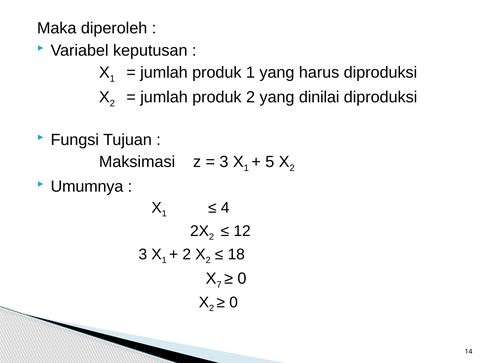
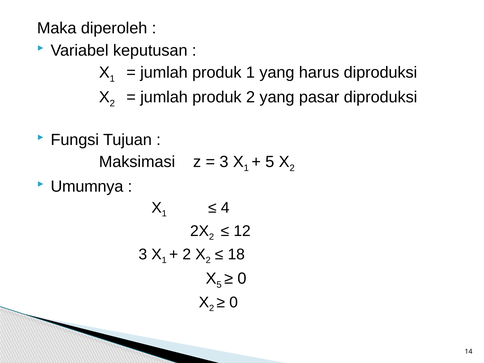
dinilai: dinilai -> pasar (319, 97)
7: 7 -> 5 (219, 285)
